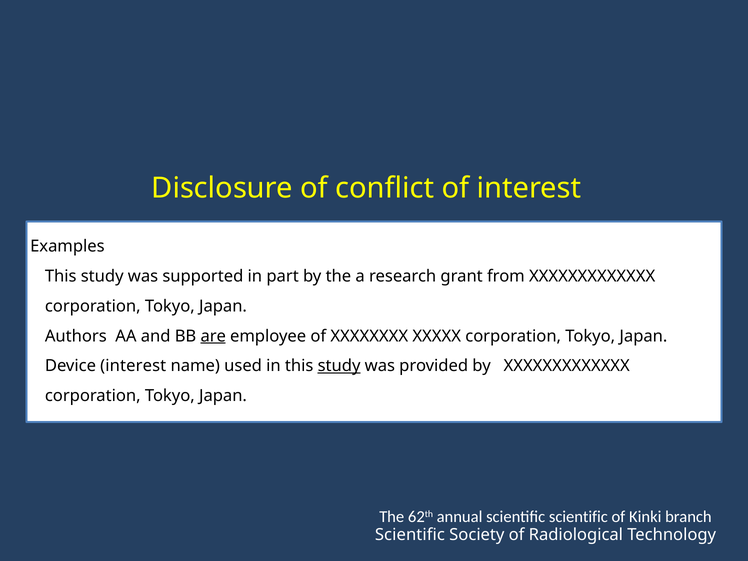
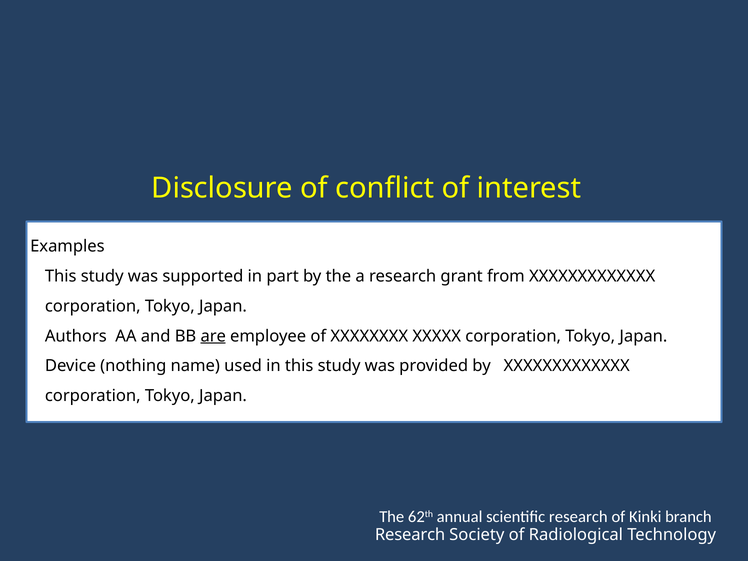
Device interest: interest -> nothing (133, 366)
study underline: present -> none (339, 366)
scientific scientific: scientific -> research (578, 517)
Scientific: Scientific -> Research (410, 535)
